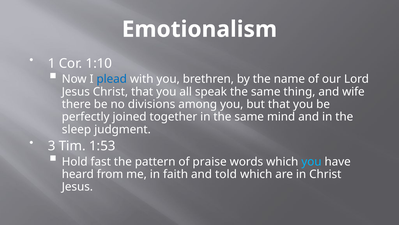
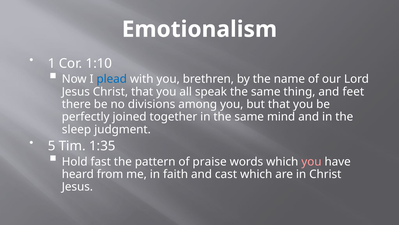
wife: wife -> feet (353, 91)
3: 3 -> 5 (52, 146)
1:53: 1:53 -> 1:35 (102, 146)
you colour: light blue -> pink (311, 161)
told: told -> cast (226, 174)
